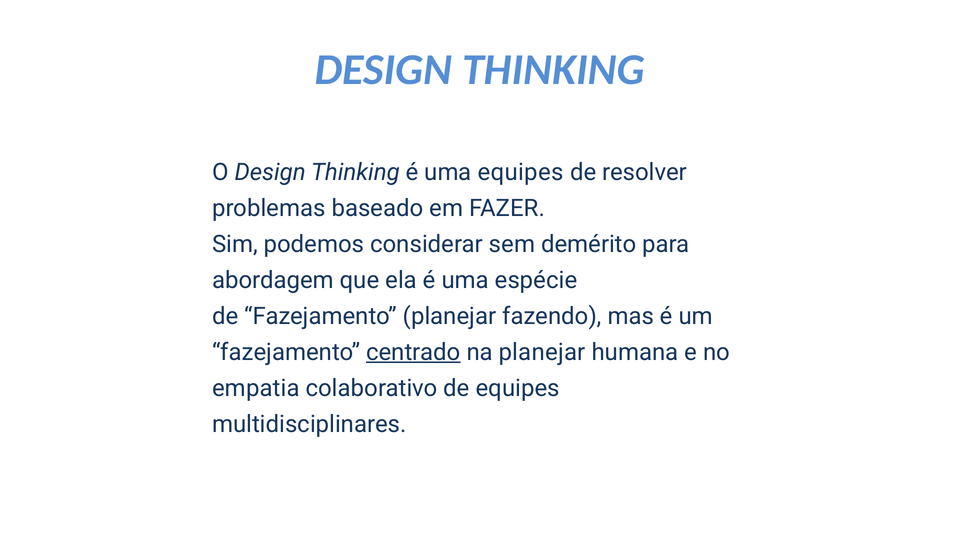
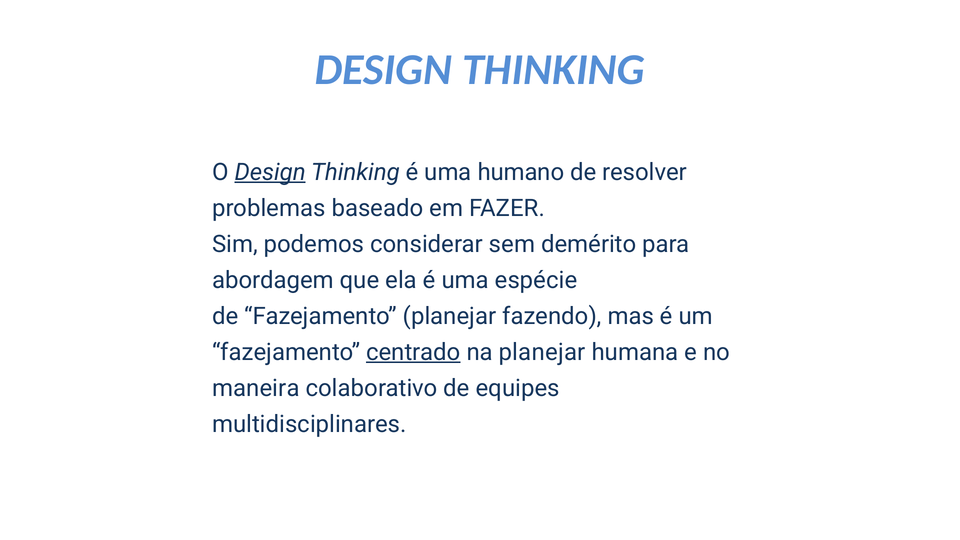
Design underline: none -> present (270, 172)
uma equipes: equipes -> humano (521, 172)
empatia: empatia -> maneira (256, 388)
